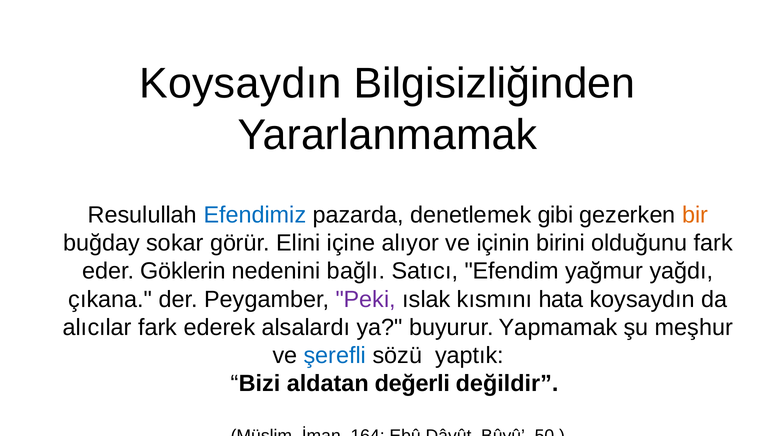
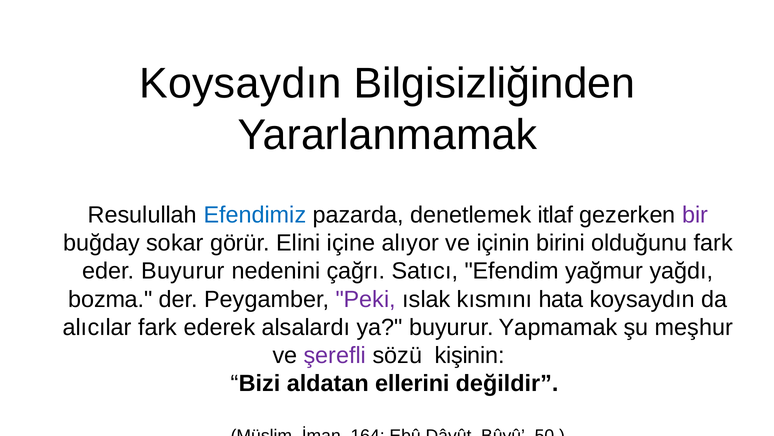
gibi: gibi -> itlaf (555, 215)
bir colour: orange -> purple (695, 215)
eder Göklerin: Göklerin -> Buyurur (183, 271)
bağlı: bağlı -> çağrı (356, 271)
çıkana: çıkana -> bozma (110, 299)
şerefli colour: blue -> purple (335, 355)
yaptık: yaptık -> kişinin (470, 355)
değerli: değerli -> ellerini (412, 383)
